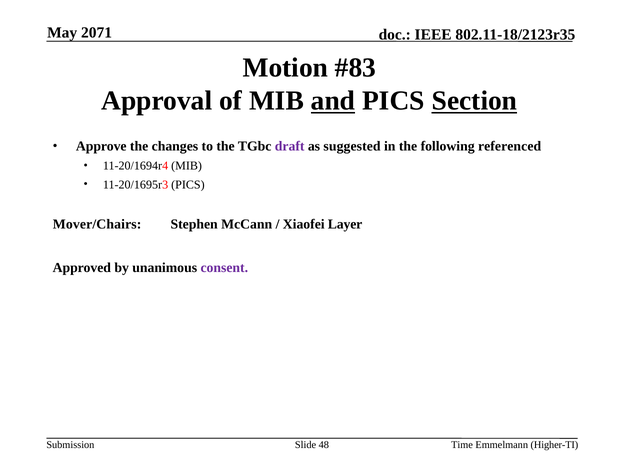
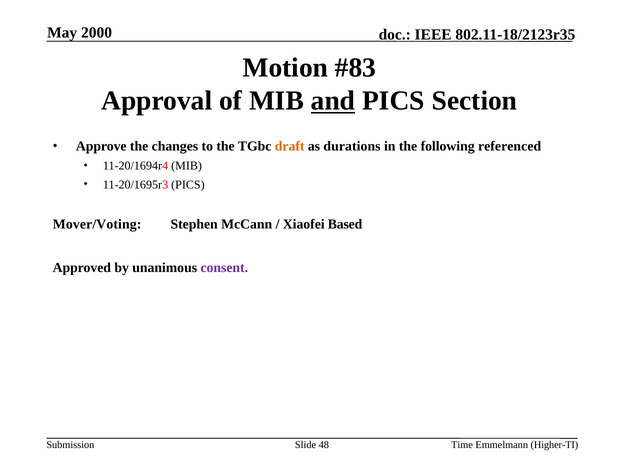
2071: 2071 -> 2000 (97, 33)
Section underline: present -> none (474, 101)
draft colour: purple -> orange (290, 146)
suggested: suggested -> durations (352, 146)
Mover/Chairs: Mover/Chairs -> Mover/Voting (97, 224)
Layer: Layer -> Based (345, 224)
